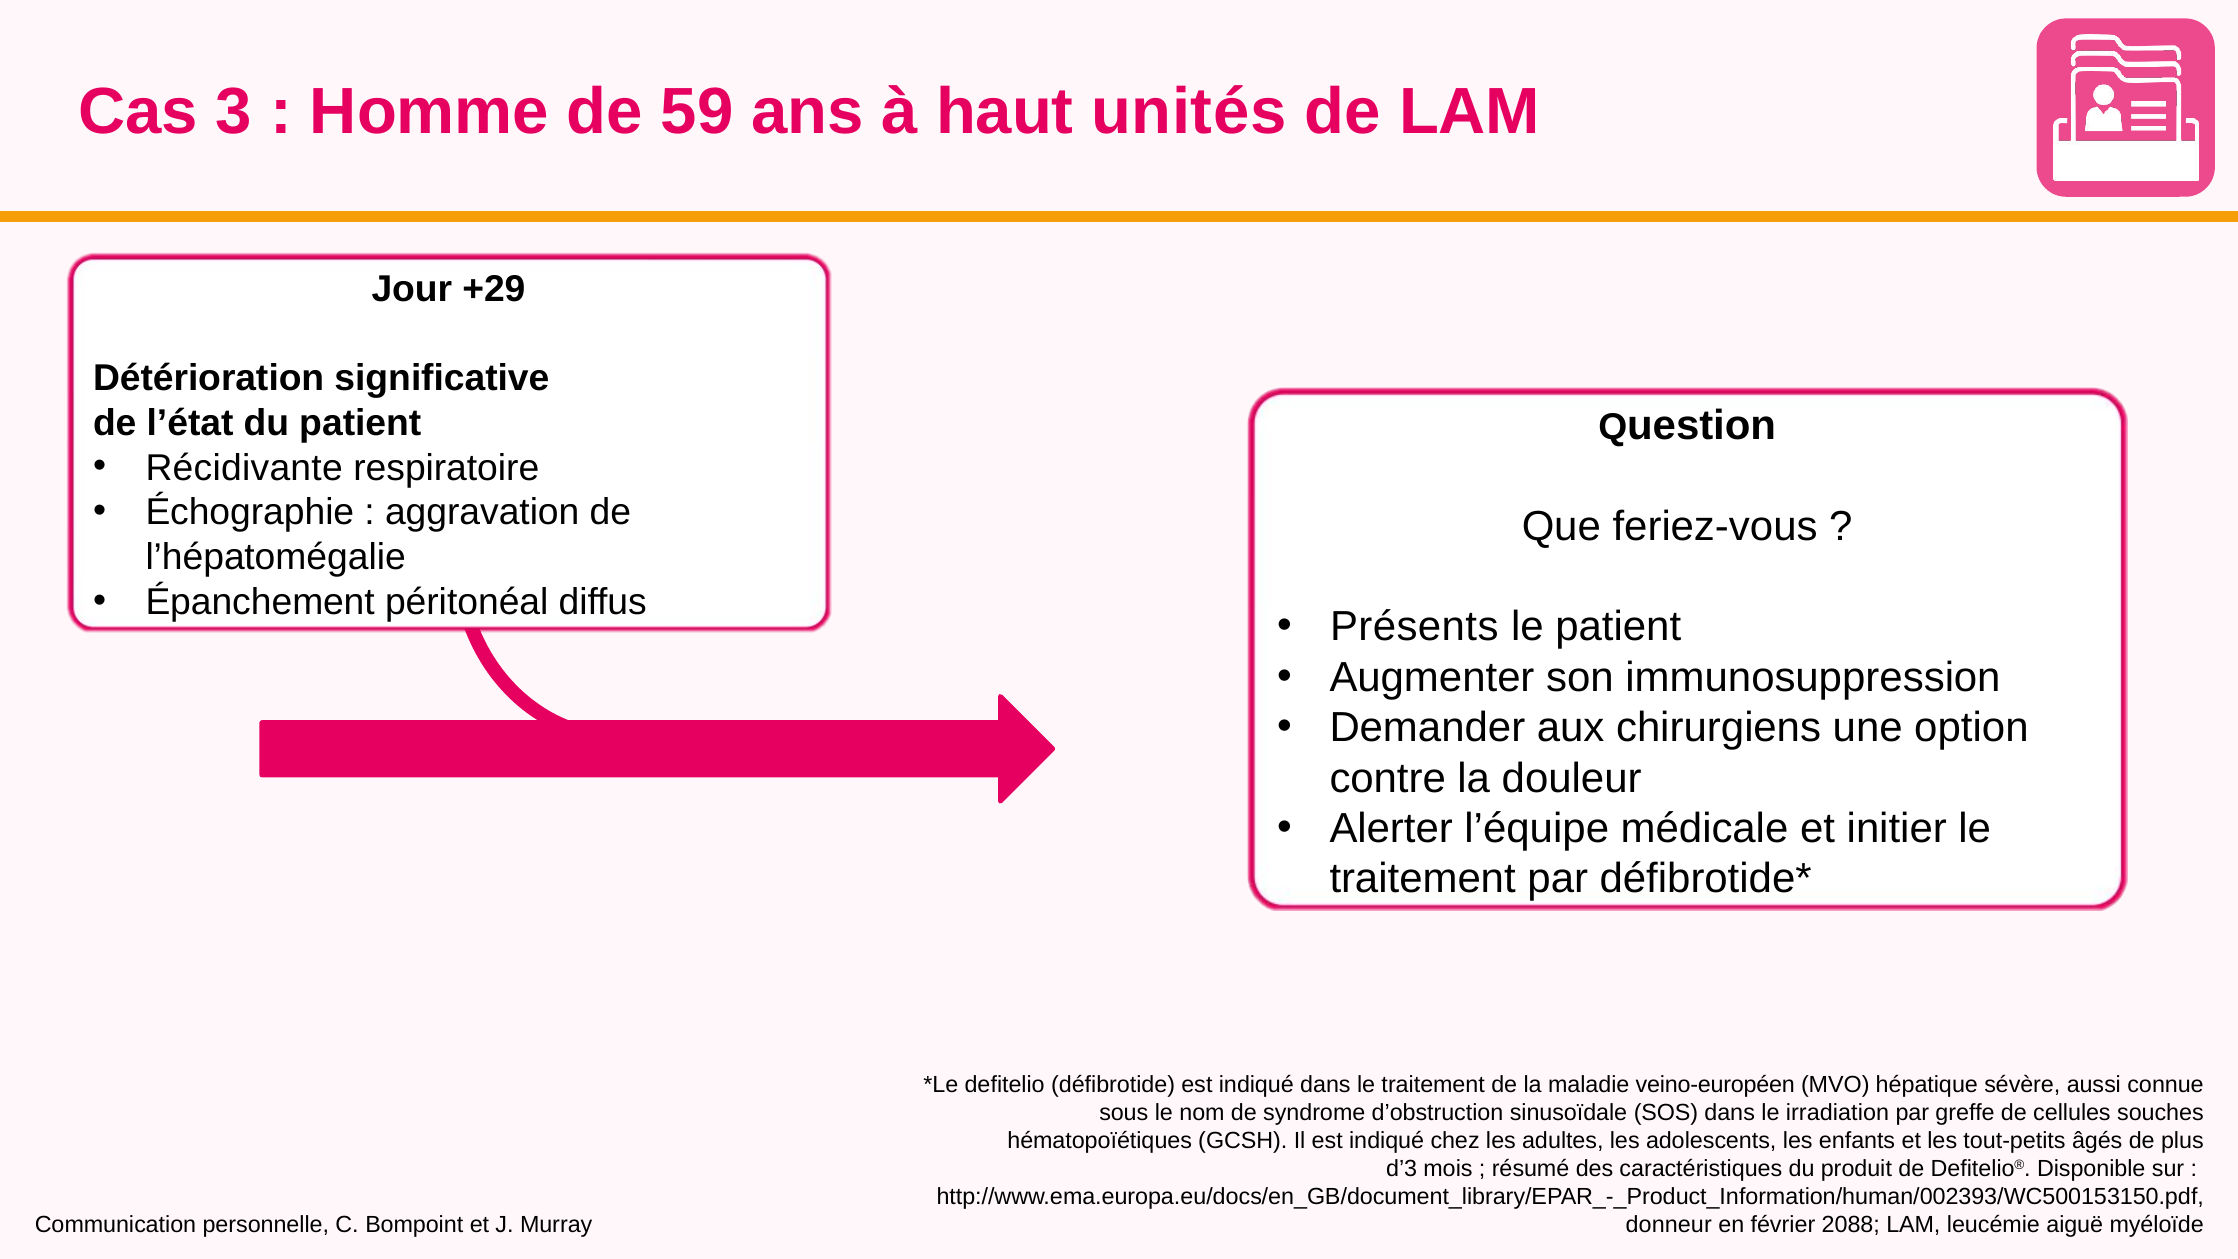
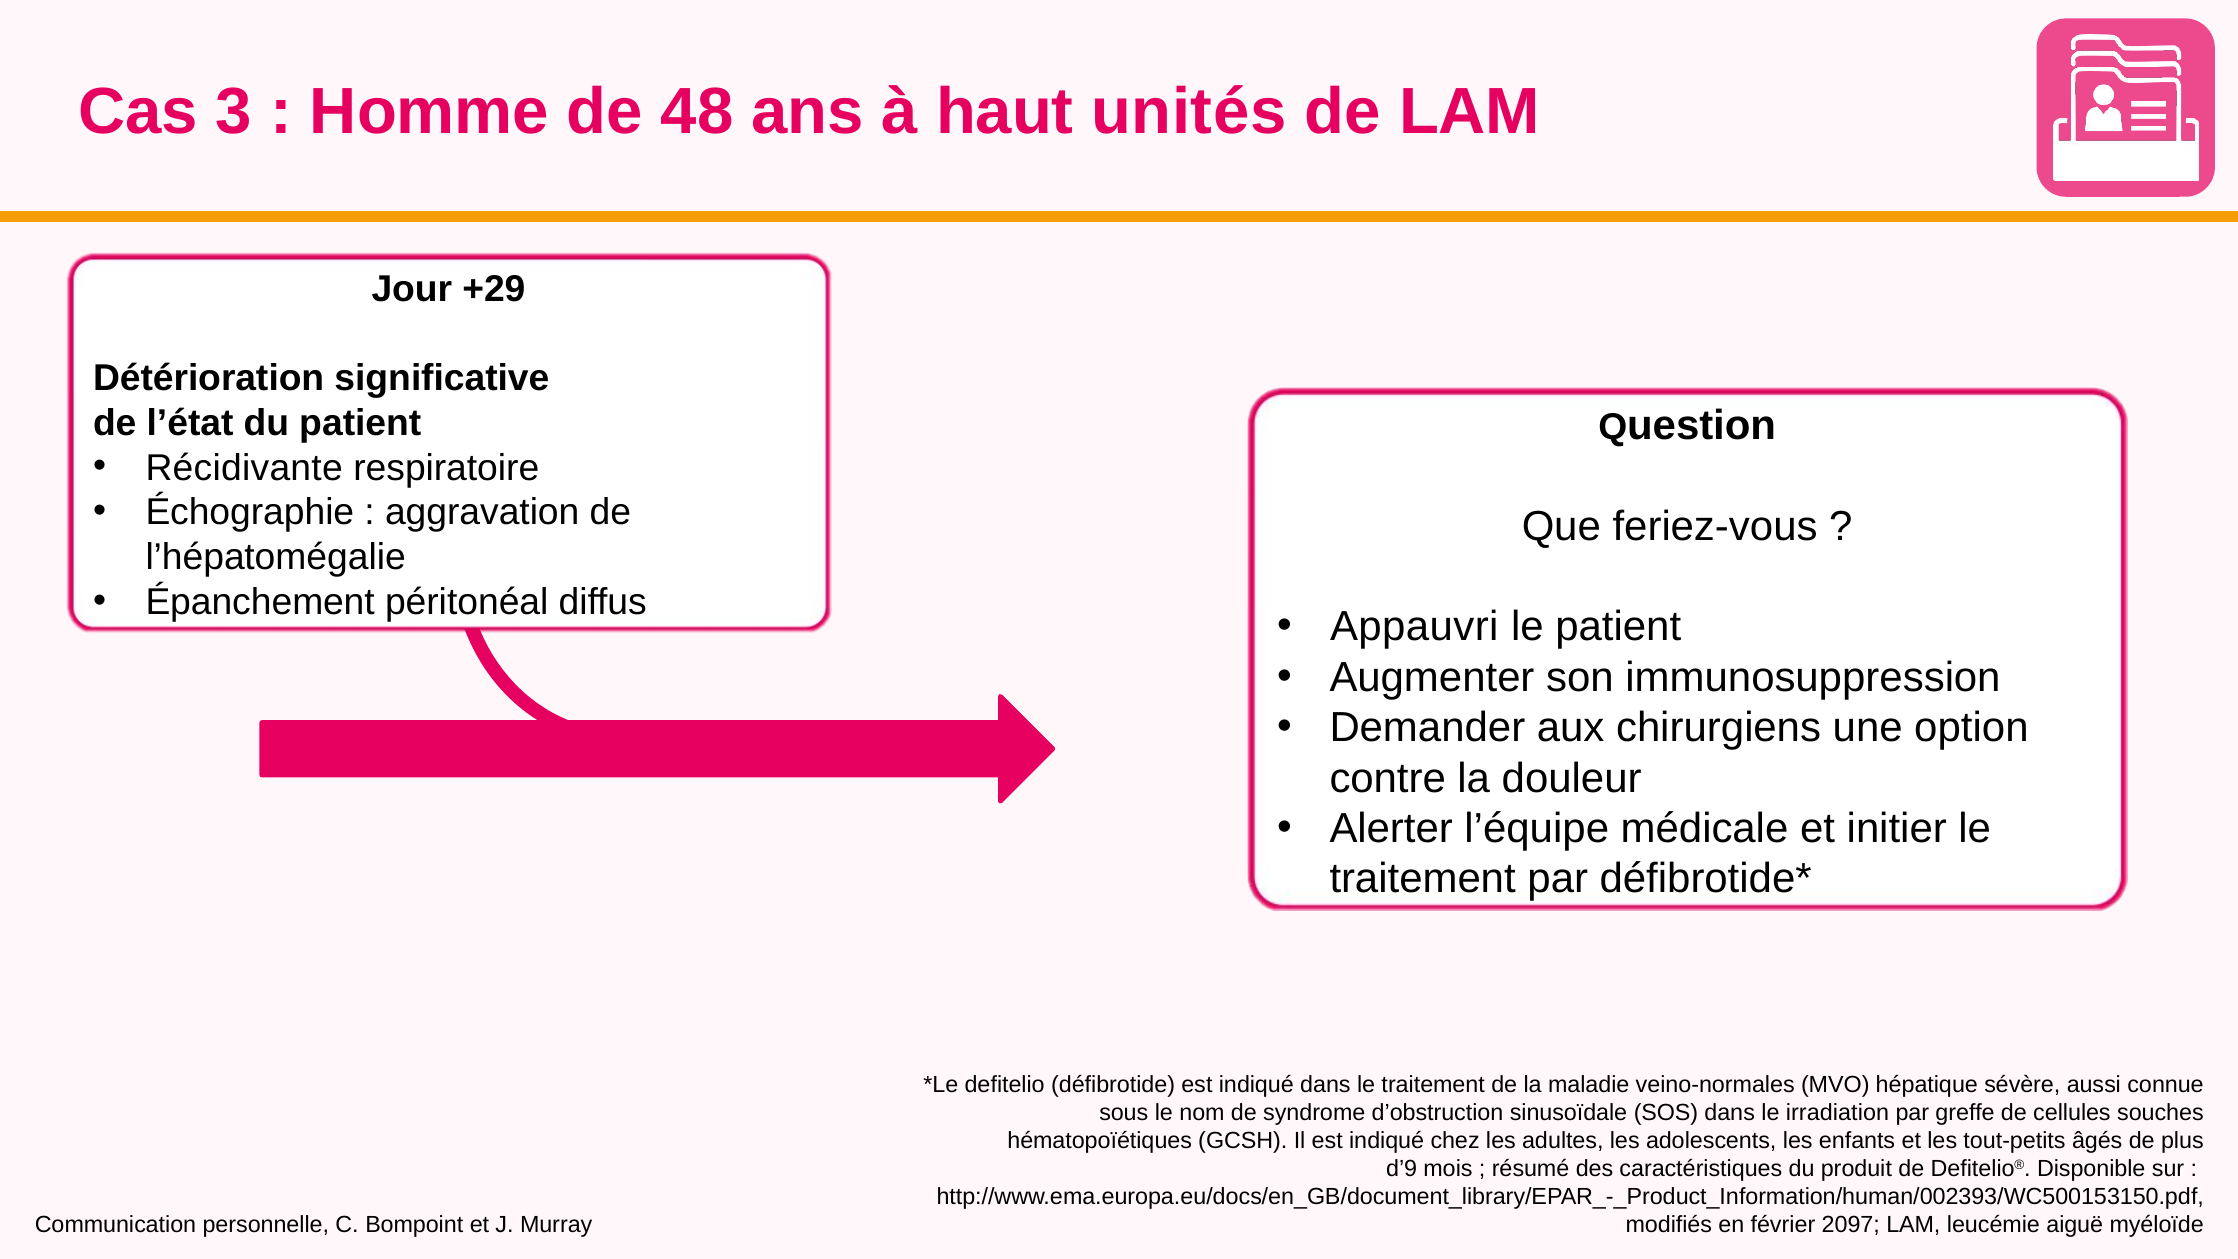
59: 59 -> 48 (697, 112)
Présents: Présents -> Appauvri (1414, 627)
veino-européen: veino-européen -> veino-normales (1715, 1084)
d’3: d’3 -> d’9 (1402, 1168)
donneur: donneur -> modifiés (1669, 1225)
2088: 2088 -> 2097 (1851, 1225)
